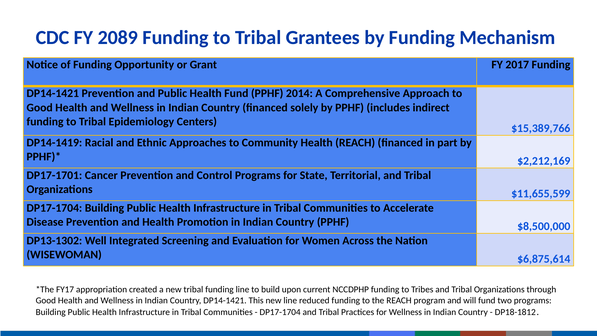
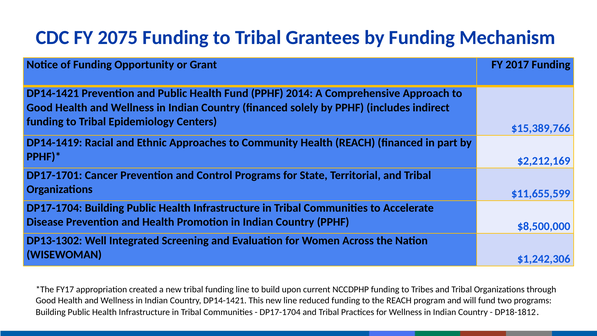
2089: 2089 -> 2075 (118, 38)
$6,875,614: $6,875,614 -> $1,242,306 (544, 259)
